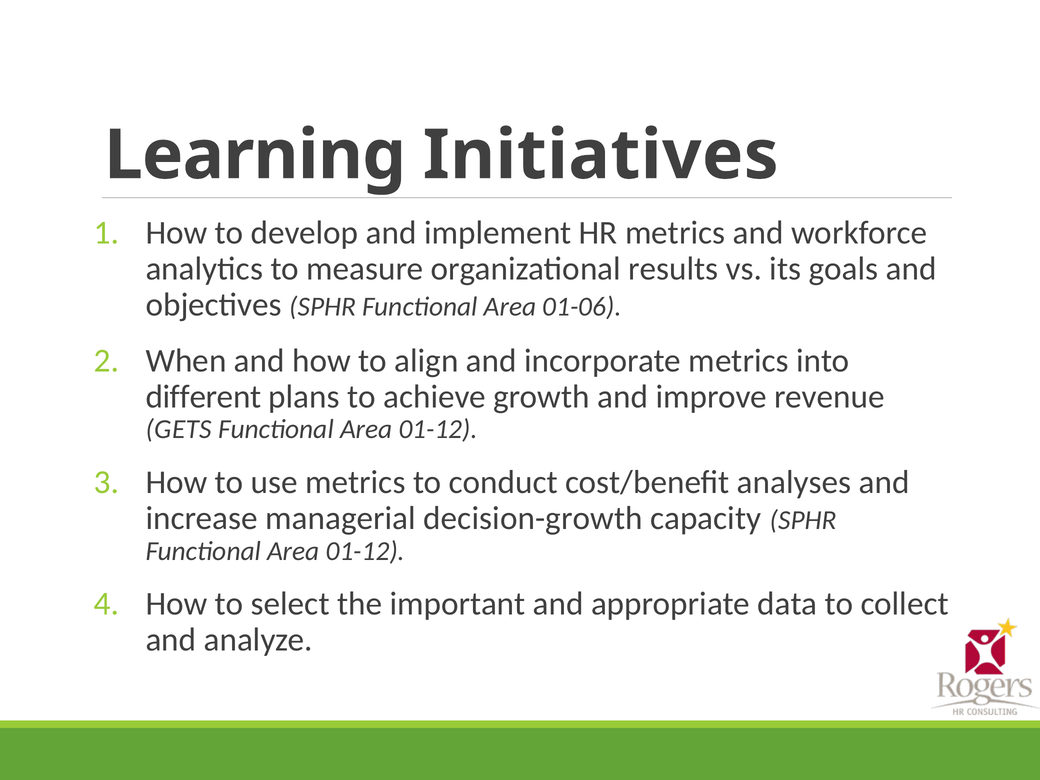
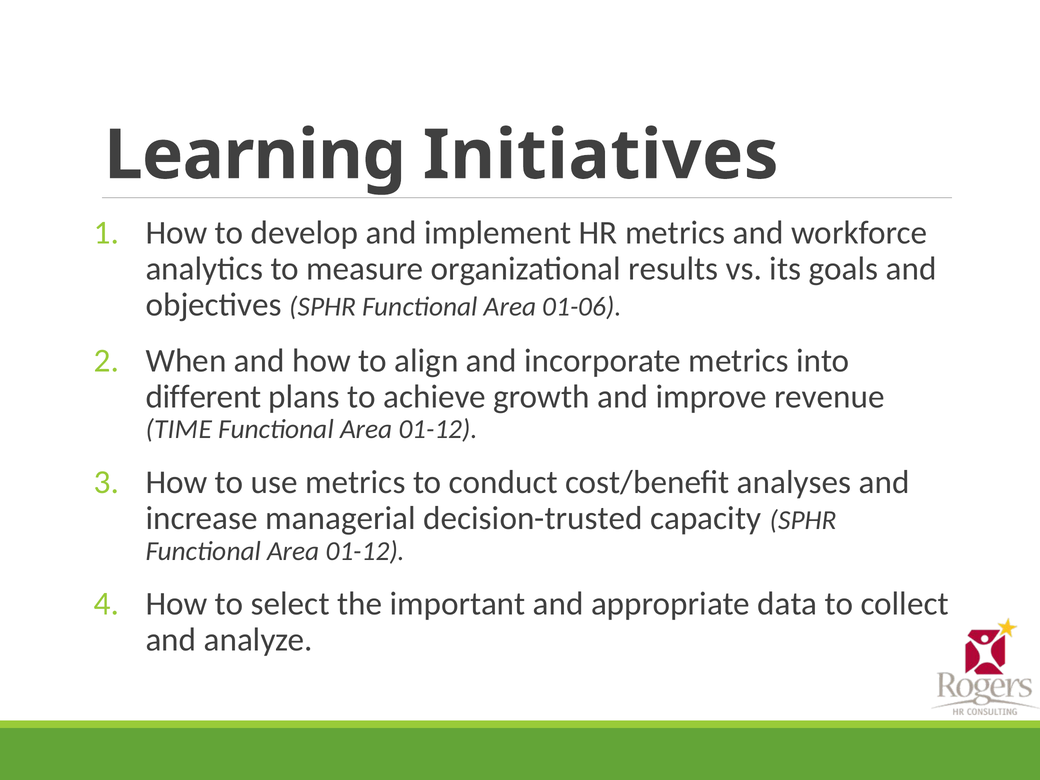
GETS: GETS -> TIME (179, 429)
decision-growth: decision-growth -> decision-trusted (533, 518)
